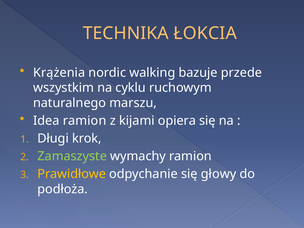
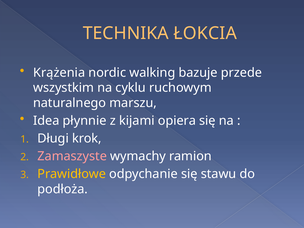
Idea ramion: ramion -> płynnie (85, 121)
Zamaszyste colour: light green -> pink (72, 156)
głowy: głowy -> stawu (219, 174)
